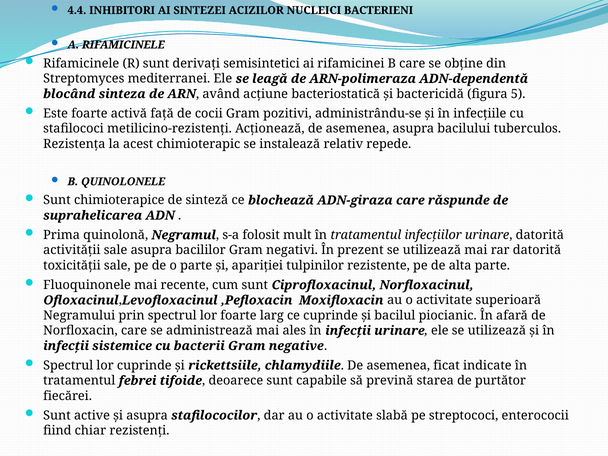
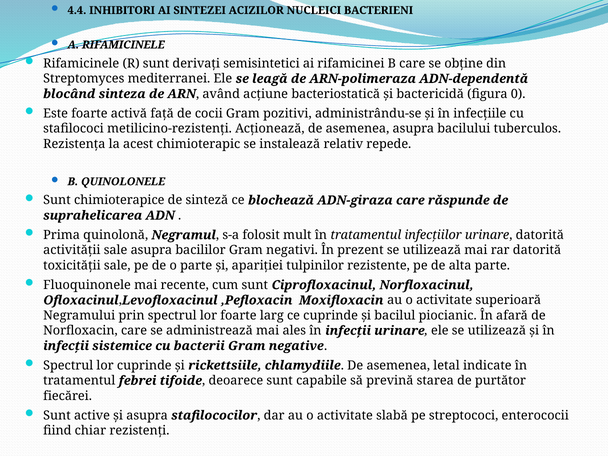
5: 5 -> 0 (518, 94)
ficat: ficat -> letal (447, 365)
